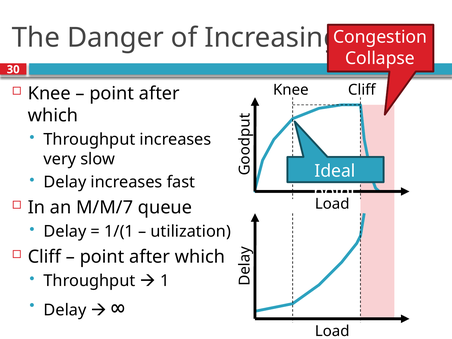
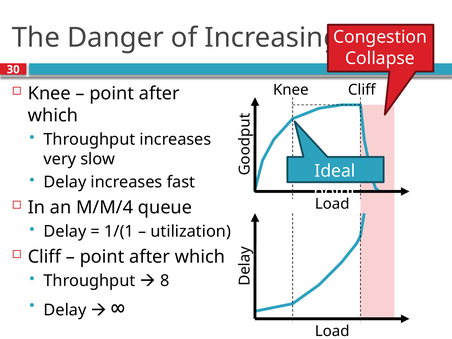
M/M/7: M/M/7 -> M/M/4 (105, 207)
1: 1 -> 8 (165, 281)
